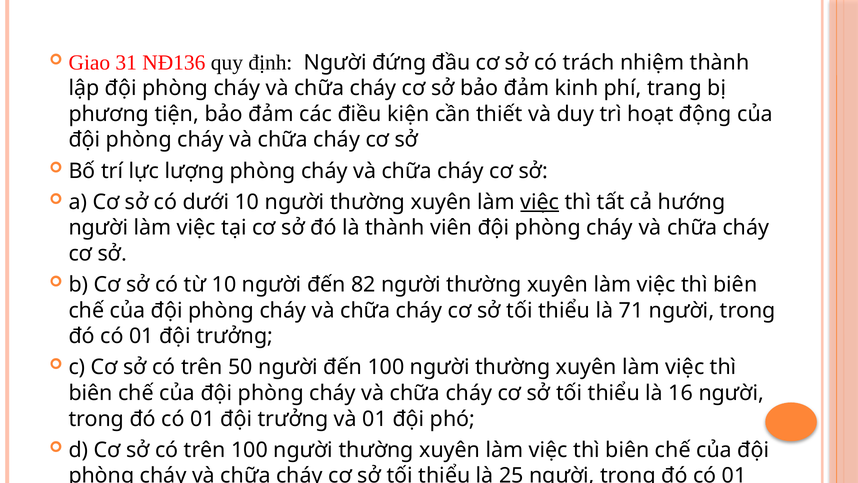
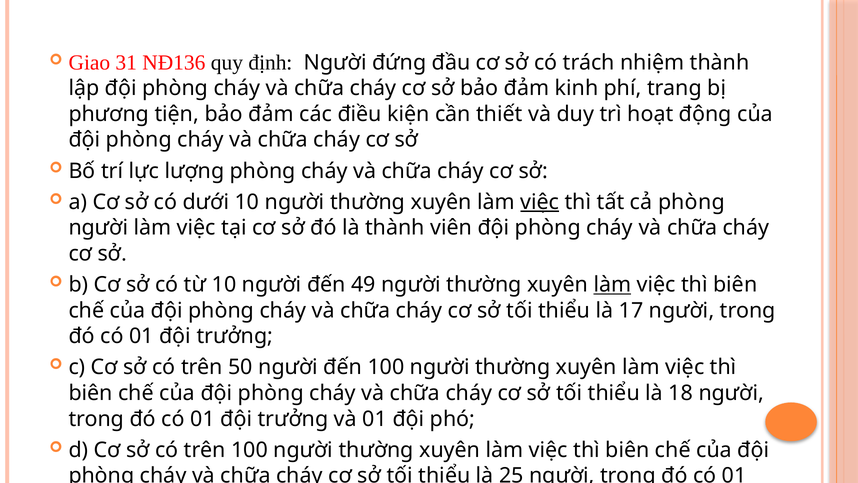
cả hướng: hướng -> phòng (691, 202)
82: 82 -> 49 (363, 285)
làm underline: none -> present (612, 285)
71: 71 -> 17 (631, 310)
16: 16 -> 18 (681, 393)
